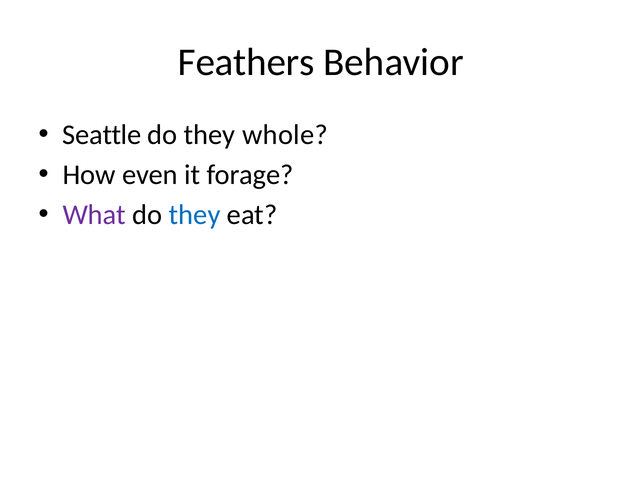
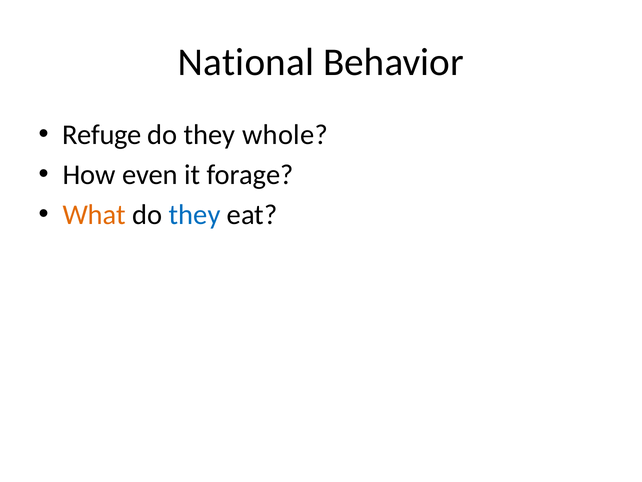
Feathers: Feathers -> National (246, 62)
Seattle: Seattle -> Refuge (102, 135)
What colour: purple -> orange (94, 215)
